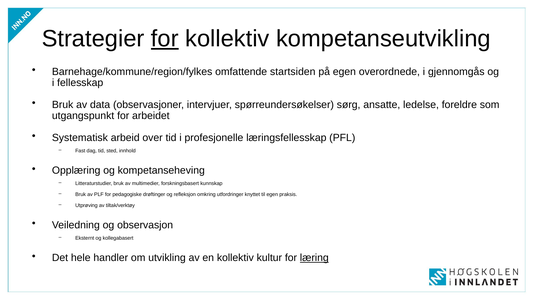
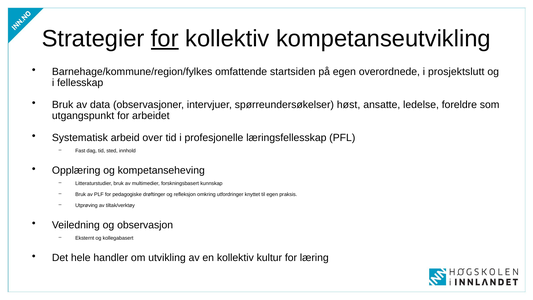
gjennomgås: gjennomgås -> prosjektslutt (456, 72)
sørg: sørg -> høst (349, 105)
læring underline: present -> none (314, 258)
